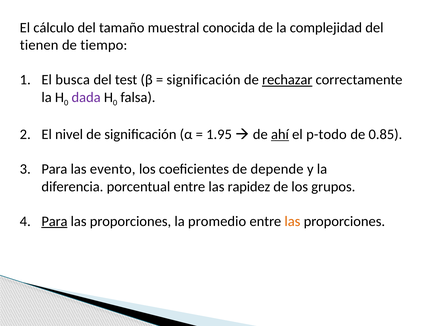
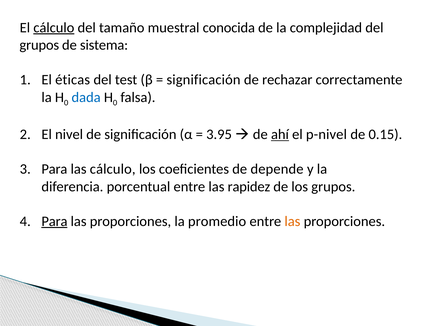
cálculo underline: none -> present (54, 28)
tienen: tienen -> grupos (39, 45)
tiempo: tiempo -> sistema (104, 45)
busca: busca -> éticas (73, 80)
rechazar underline: present -> none (287, 80)
dada colour: purple -> blue (86, 97)
1.95: 1.95 -> 3.95 (219, 134)
p-todo: p-todo -> p-nivel (326, 134)
0.85: 0.85 -> 0.15 (385, 134)
las evento: evento -> cálculo (113, 169)
